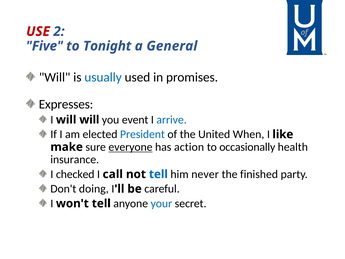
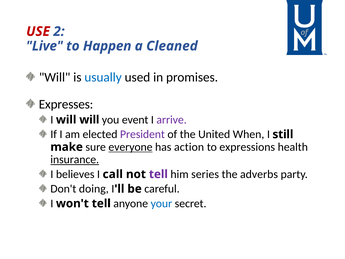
Five: Five -> Live (44, 46)
Tonight: Tonight -> Happen (107, 46)
General: General -> Cleaned (172, 46)
arrive colour: blue -> purple (172, 120)
President colour: blue -> purple (142, 134)
like: like -> still (283, 134)
occasionally: occasionally -> expressions (247, 147)
insurance underline: none -> present (75, 159)
checked: checked -> believes (75, 174)
tell colour: blue -> purple (158, 174)
never: never -> series (205, 174)
finished: finished -> adverbs (259, 174)
